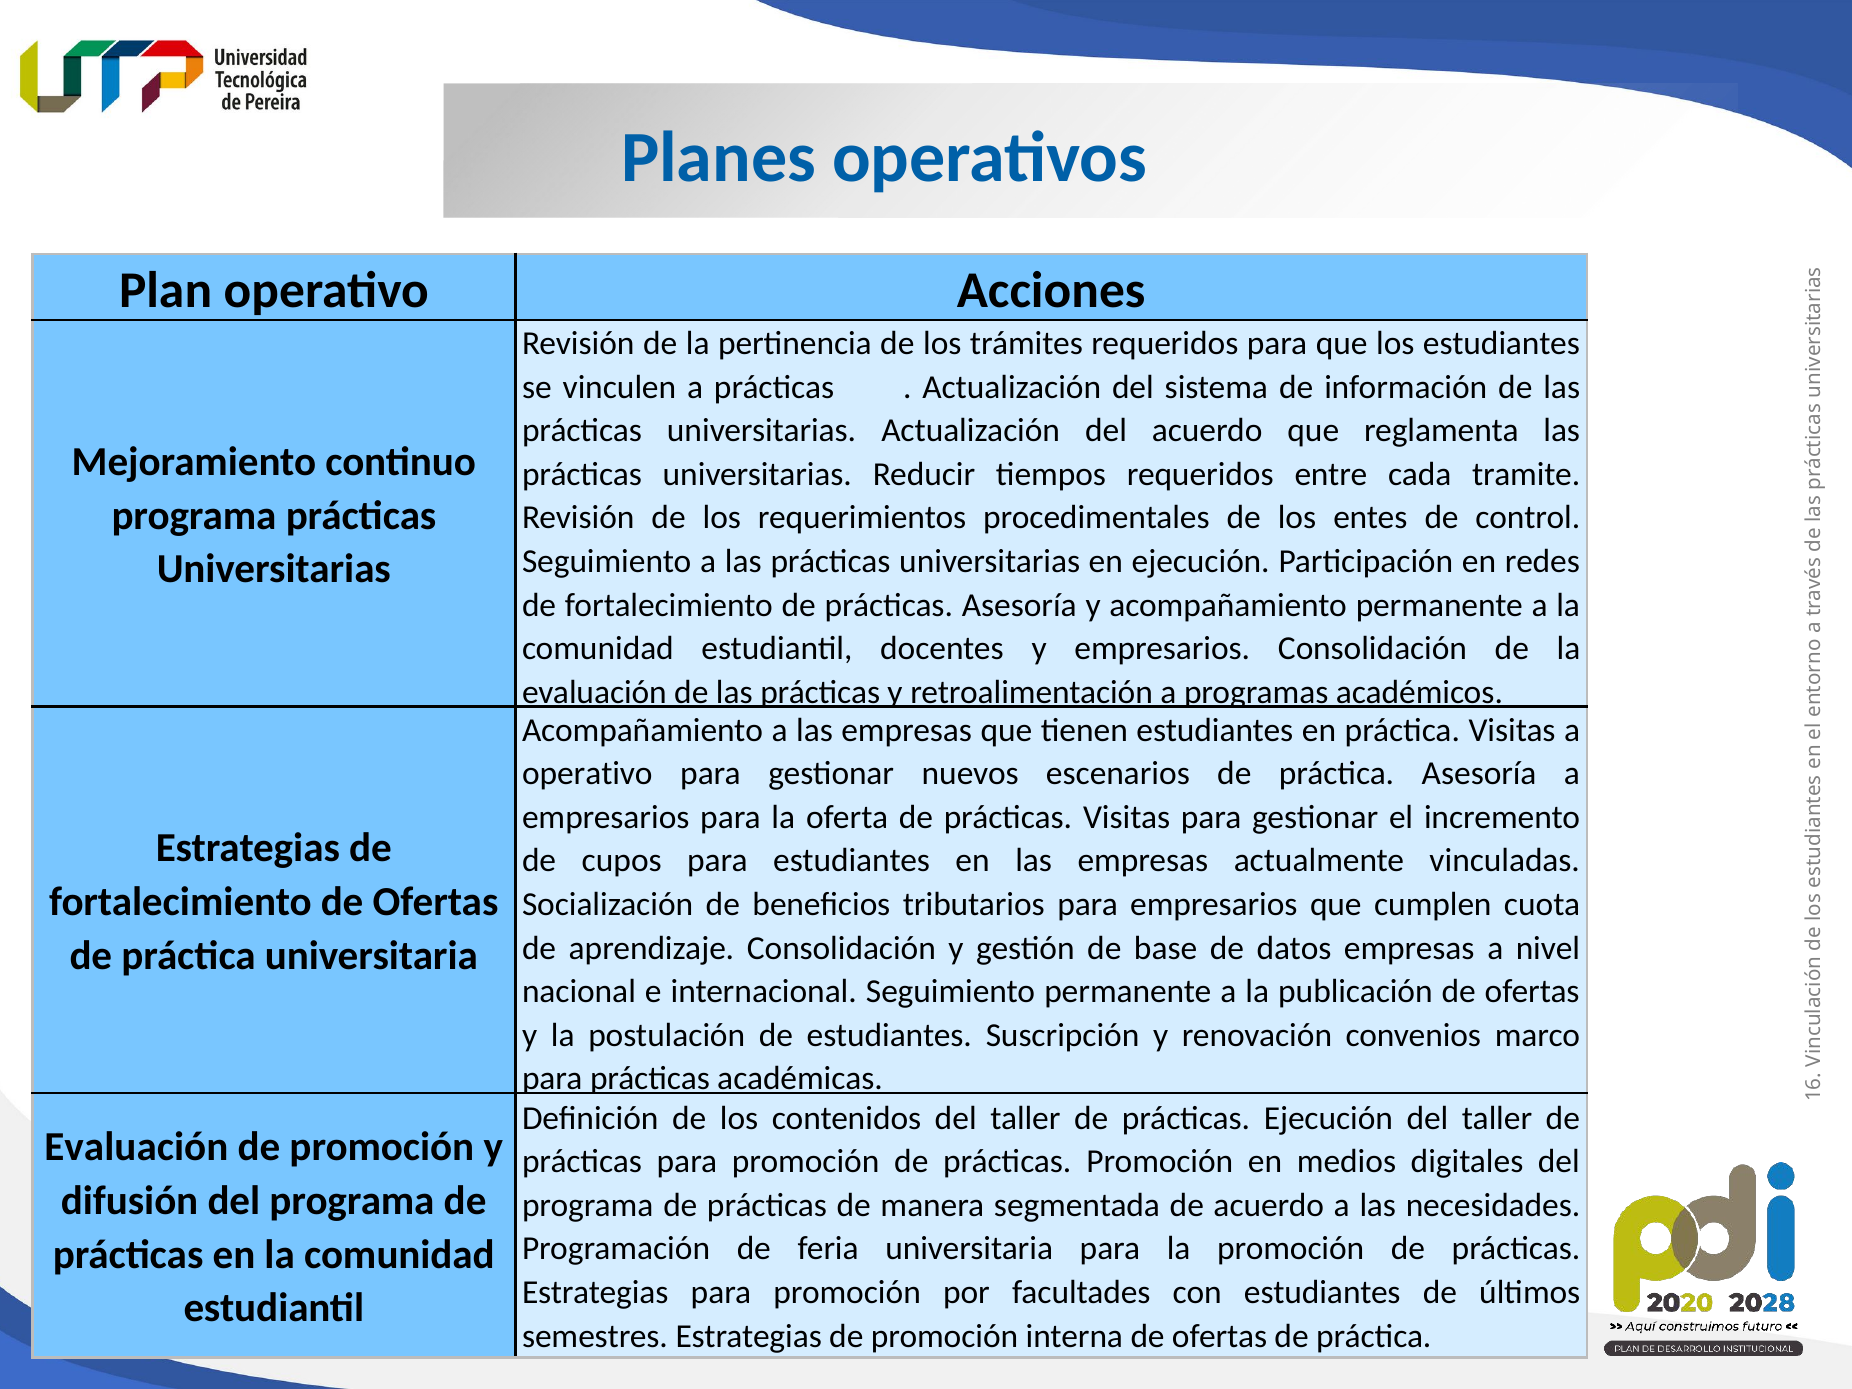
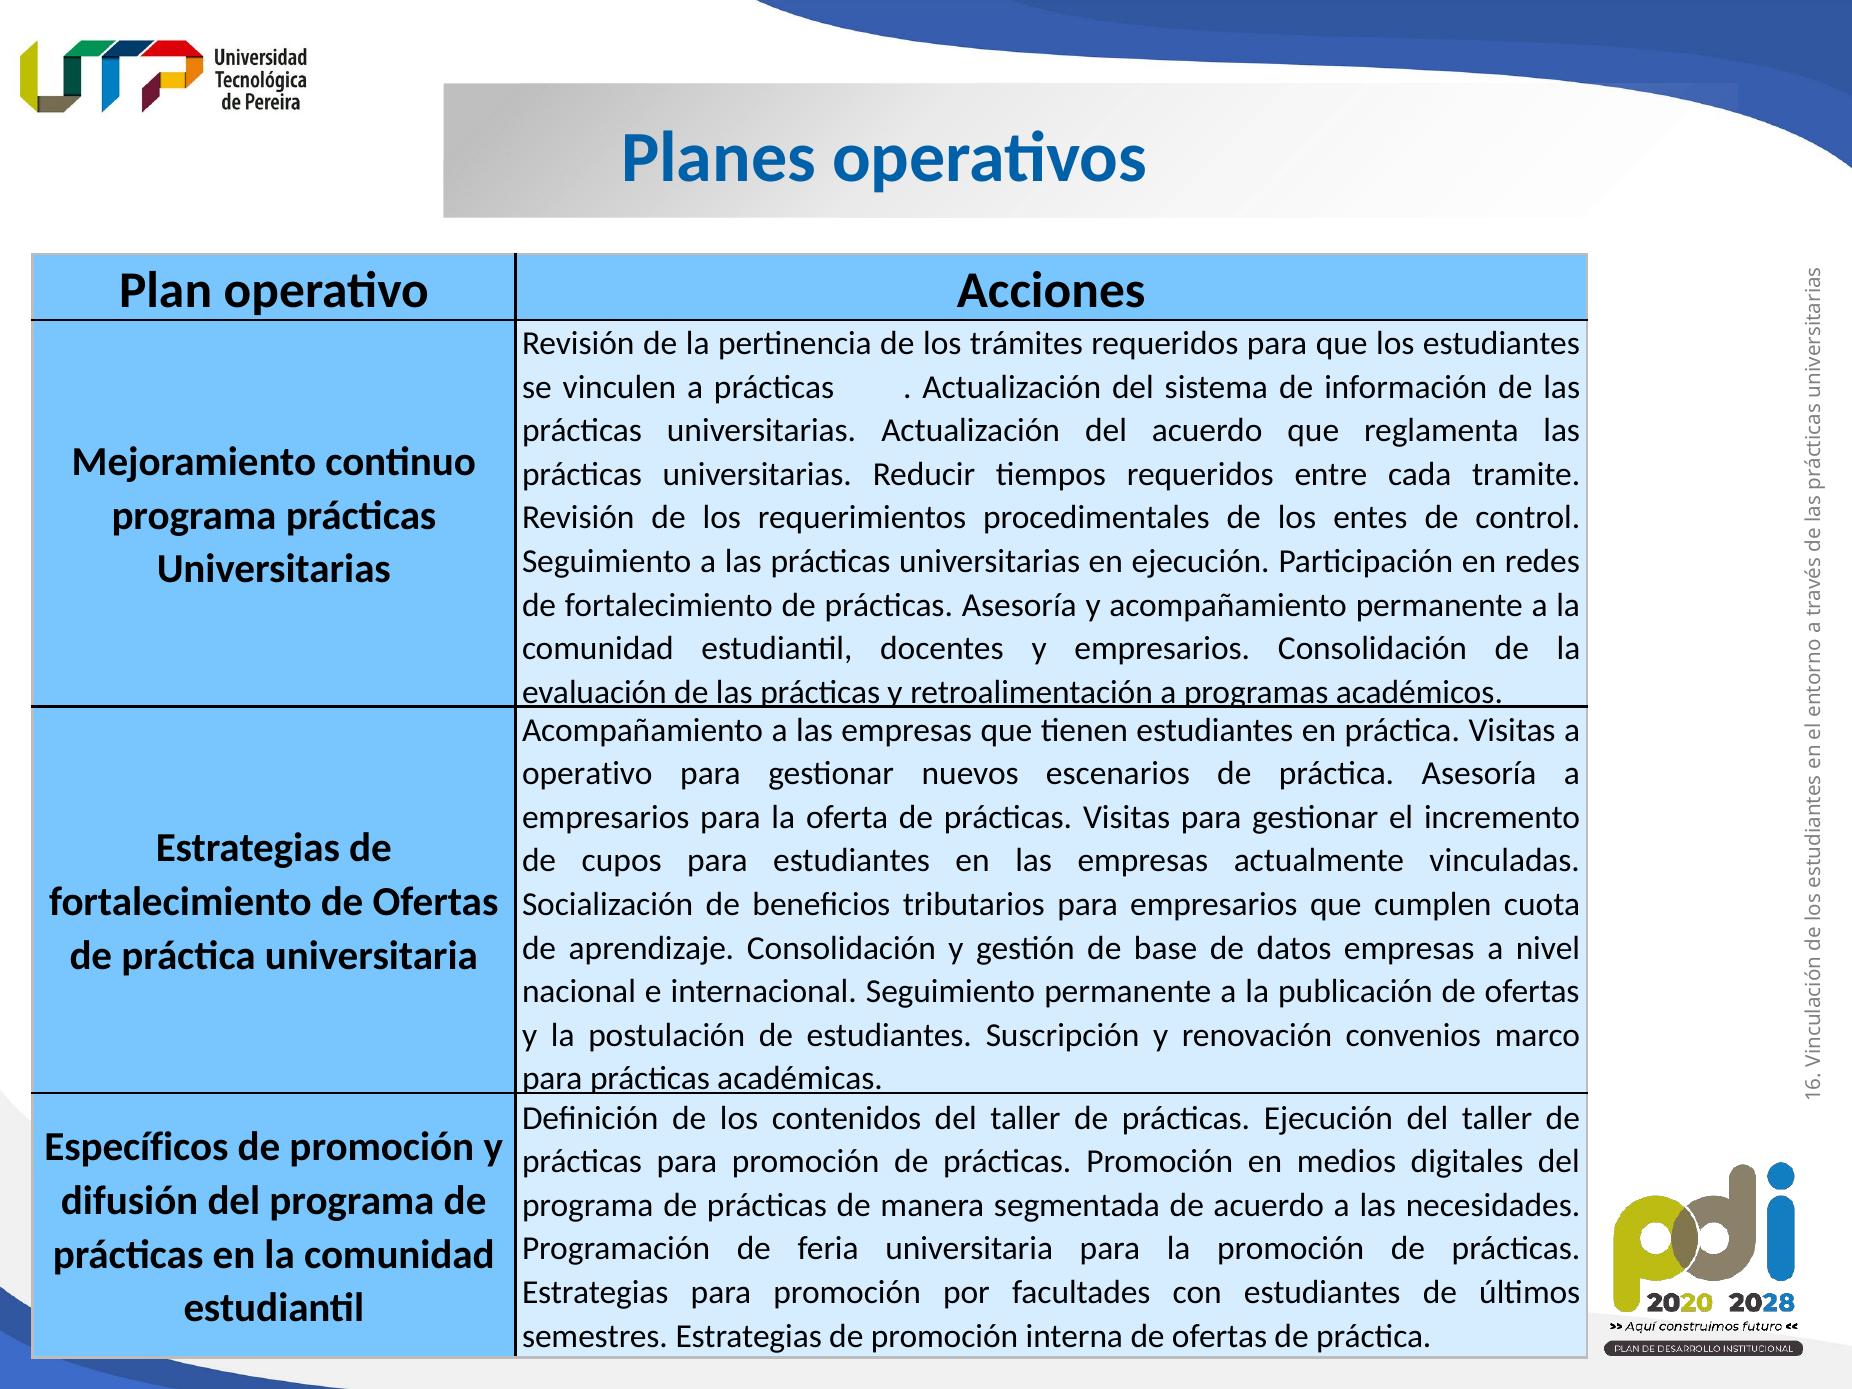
Evaluación: Evaluación -> Específicos (136, 1147)
